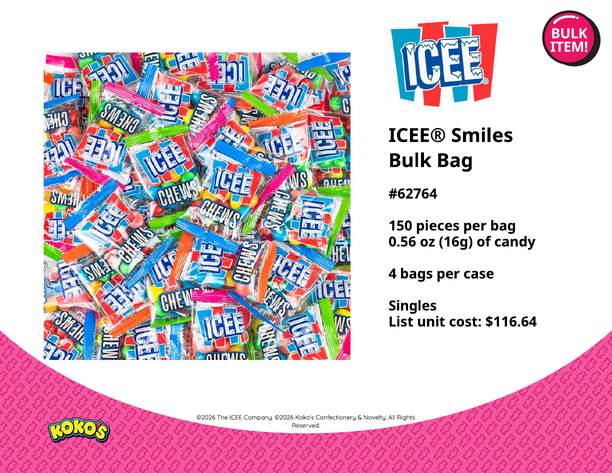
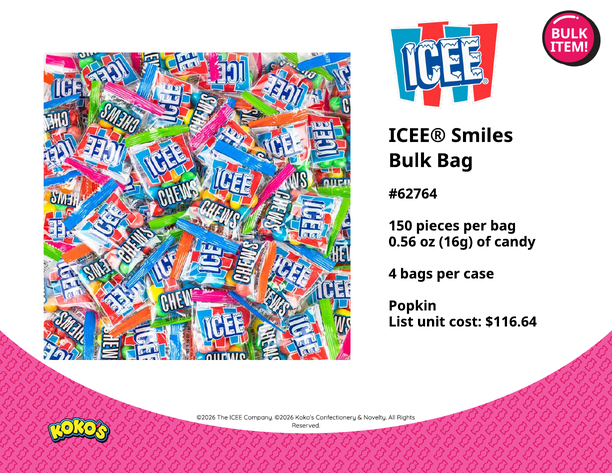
Singles: Singles -> Popkin (413, 306)
